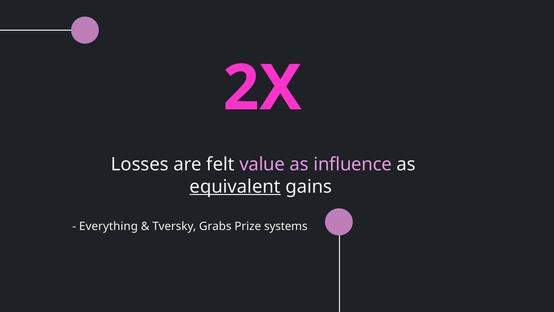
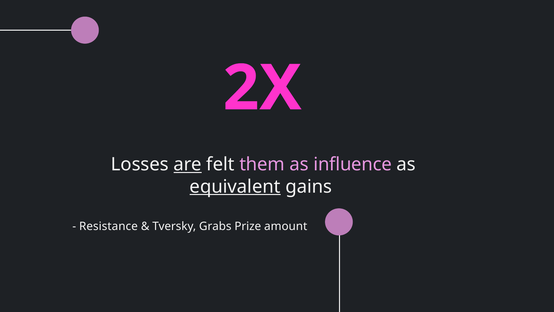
are underline: none -> present (188, 164)
value: value -> them (262, 164)
Everything: Everything -> Resistance (108, 226)
systems: systems -> amount (286, 226)
